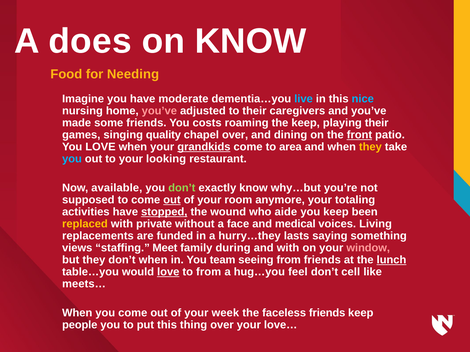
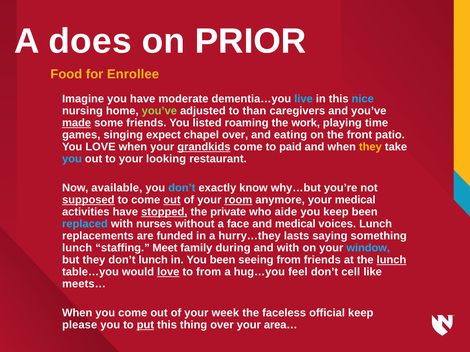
on KNOW: KNOW -> PRIOR (251, 41)
Needing: Needing -> Enrollee (133, 74)
you’ve colour: pink -> light green (159, 111)
to their: their -> than (254, 111)
made underline: none -> present (77, 123)
costs: costs -> listed (207, 123)
the keep: keep -> work (306, 123)
playing their: their -> time (377, 123)
quality: quality -> expect (163, 135)
dining: dining -> eating (291, 135)
front underline: present -> none (359, 135)
area: area -> paid (290, 147)
don’t colour: light green -> light blue (182, 188)
supposed underline: none -> present (88, 200)
room underline: none -> present (238, 200)
your totaling: totaling -> medical (355, 200)
wound: wound -> private (228, 212)
replaced colour: yellow -> light blue (85, 224)
private: private -> nurses (154, 224)
voices Living: Living -> Lunch (376, 224)
views: views -> lunch (77, 248)
window colour: pink -> light blue (368, 248)
don’t when: when -> lunch (153, 260)
You team: team -> been (223, 260)
faceless friends: friends -> official (327, 313)
people: people -> please (80, 325)
put underline: none -> present (145, 325)
love…: love… -> area… (281, 325)
